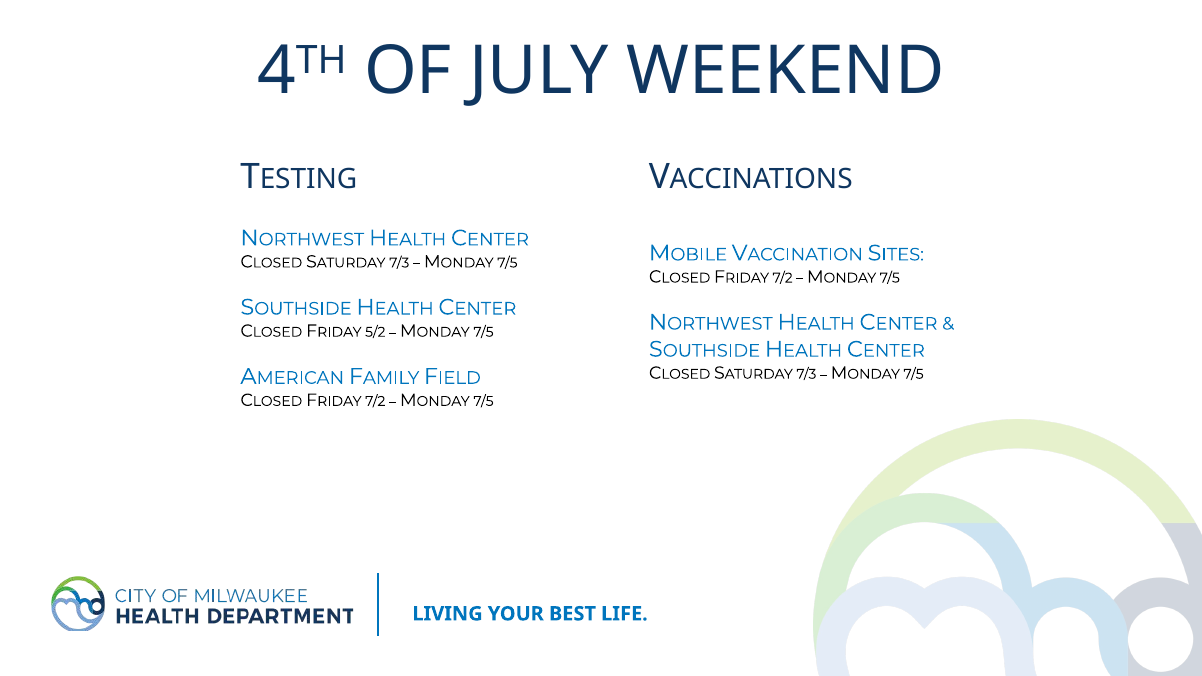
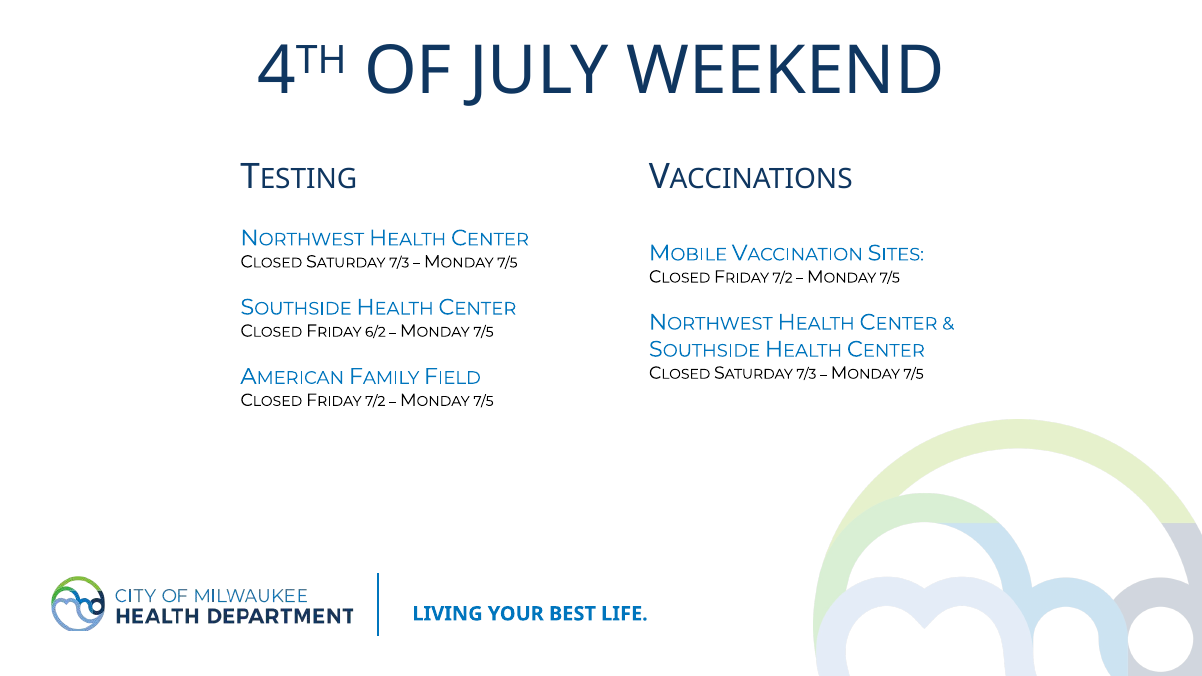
5/2: 5/2 -> 6/2 (375, 332)
